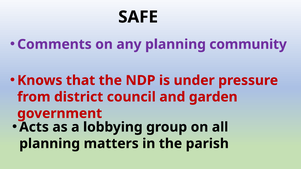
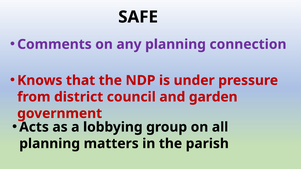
community: community -> connection (248, 44)
